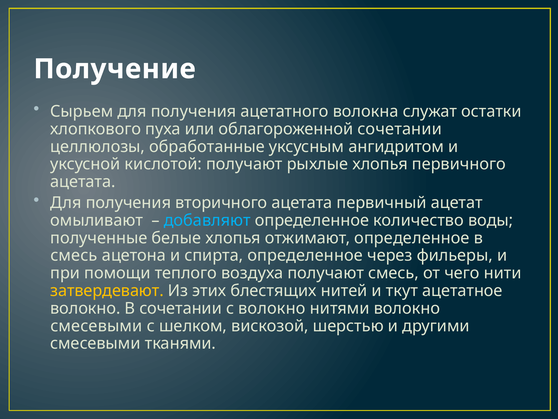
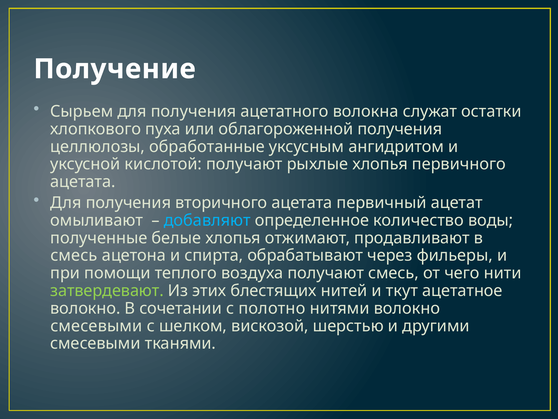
облагороженной сочетании: сочетании -> получения (400, 129)
отжимают определенное: определенное -> продавливают (412, 238)
спирта определенное: определенное -> обрабатывают (305, 255)
затвердевают colour: yellow -> light green (107, 290)
с волокно: волокно -> полотно (272, 308)
